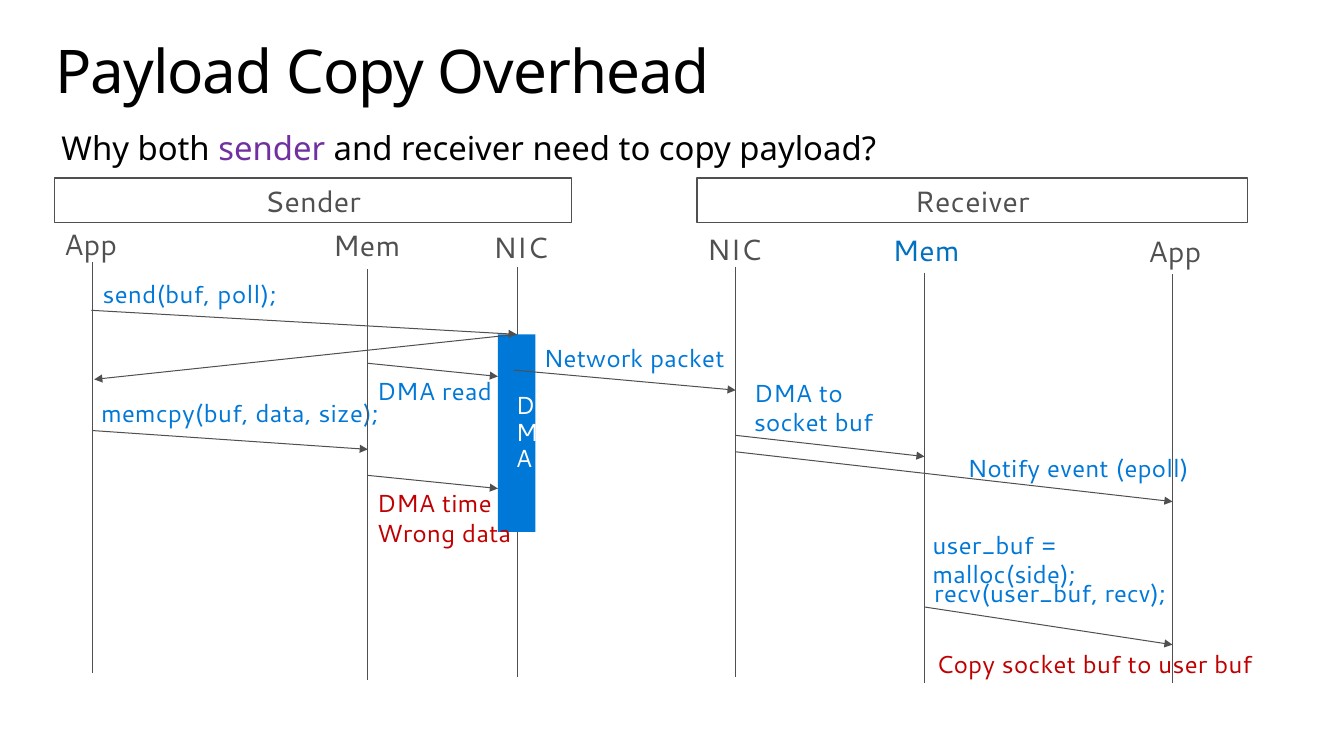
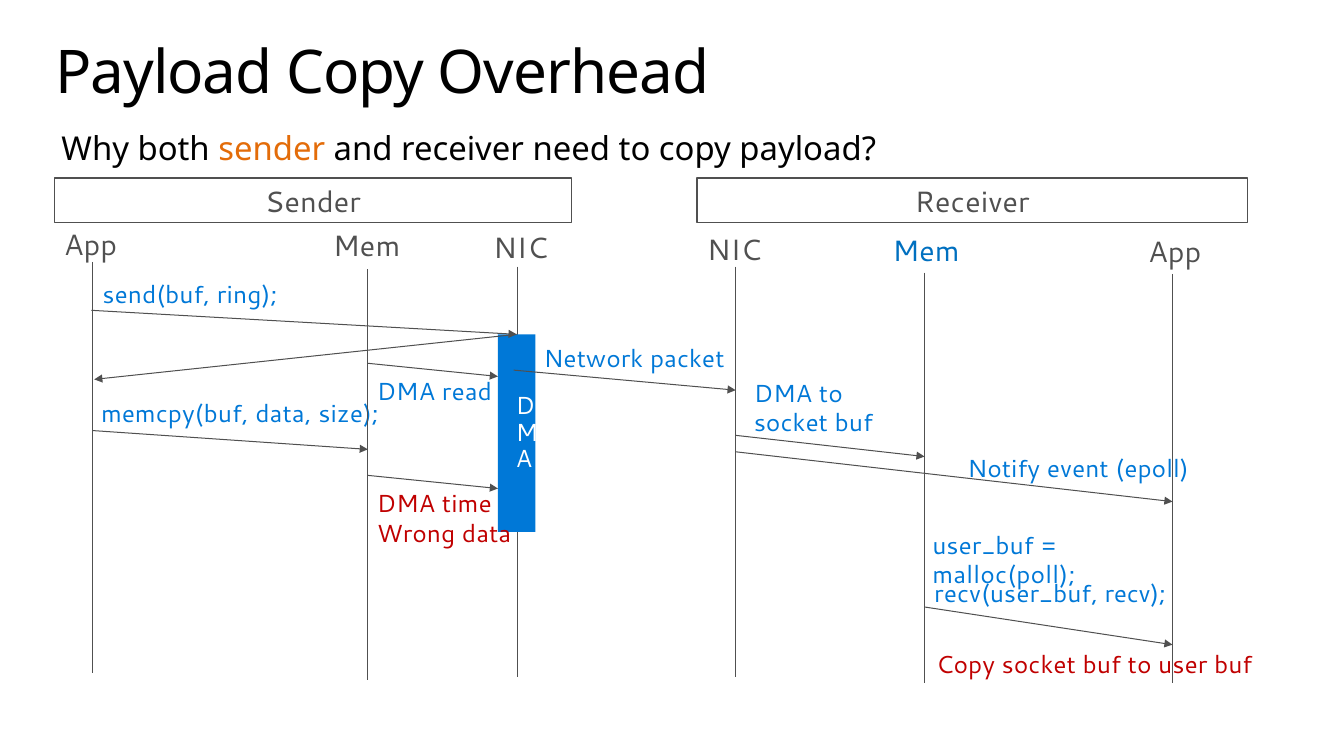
sender colour: purple -> orange (272, 149)
poll: poll -> ring (247, 295)
malloc(side: malloc(side -> malloc(poll (1004, 576)
